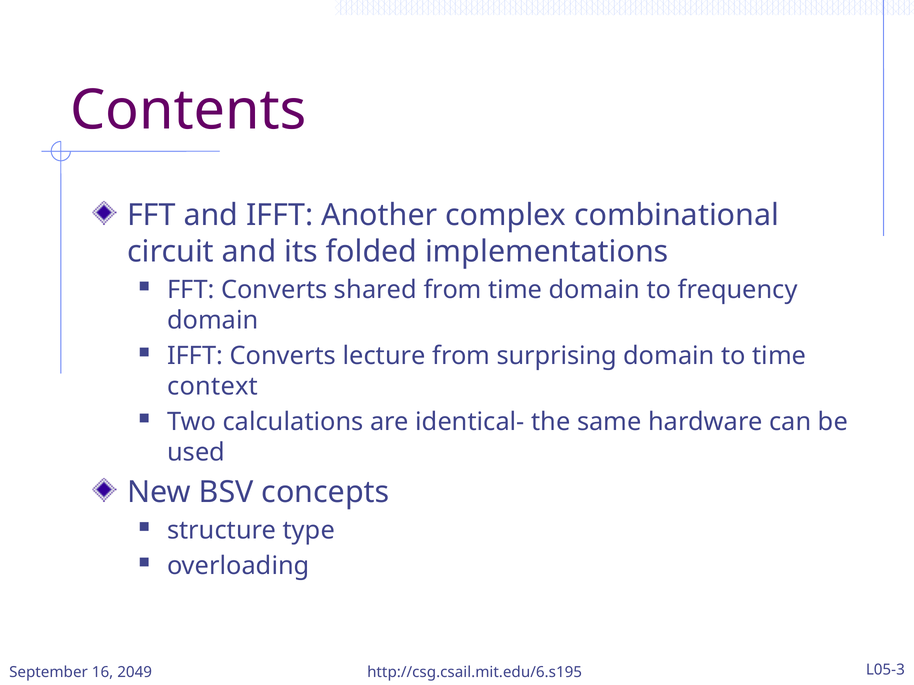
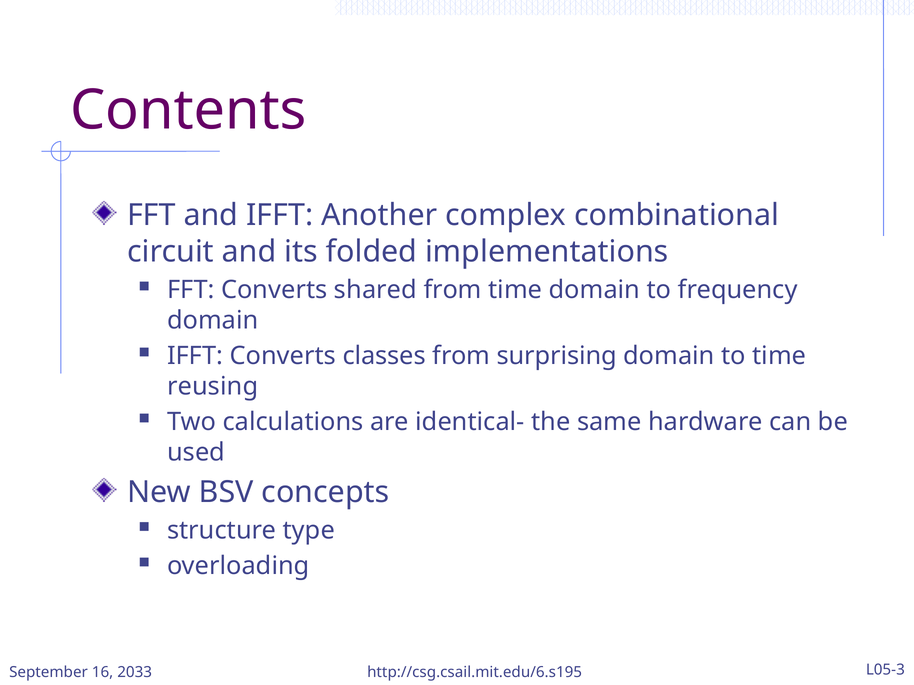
lecture: lecture -> classes (384, 356)
context: context -> reusing (213, 387)
2049: 2049 -> 2033 (135, 673)
